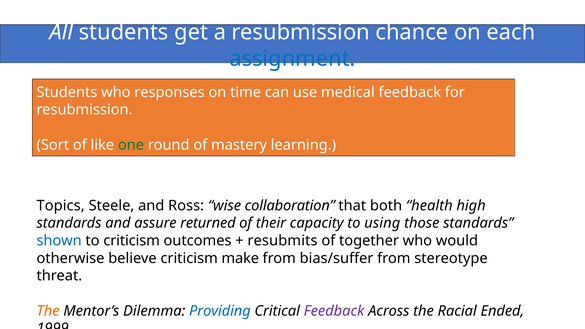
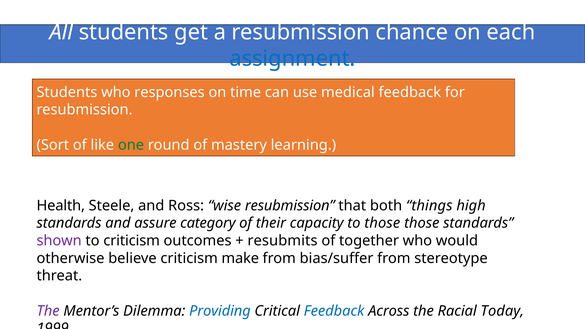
Topics: Topics -> Health (61, 206)
wise collaboration: collaboration -> resubmission (290, 206)
health: health -> things (429, 206)
returned: returned -> category (208, 223)
to using: using -> those (382, 223)
shown colour: blue -> purple (59, 241)
The colour: orange -> purple (48, 311)
Feedback colour: purple -> blue (334, 311)
Ended: Ended -> Today (502, 311)
